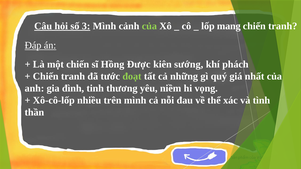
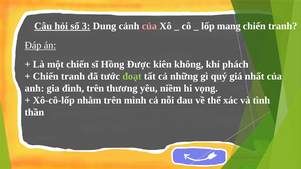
3 Mình: Mình -> Dung (104, 26)
của colour: light green -> pink (149, 26)
sướng: sướng -> không (189, 64)
đình tinh: tinh -> trên (95, 88)
nhiều: nhiều -> nhằm (89, 100)
